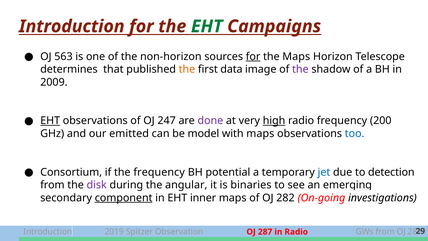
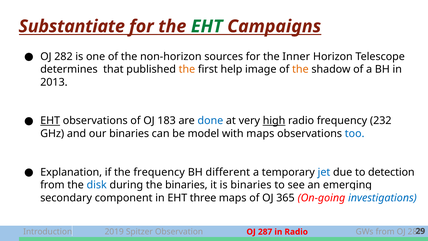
Introduction: Introduction -> Substantiate (72, 26)
563: 563 -> 282 (63, 56)
for underline: present -> none (253, 56)
the Maps: Maps -> Inner (296, 56)
data: data -> help (231, 69)
the colour: purple -> orange (300, 69)
2009: 2009 -> 2013 (54, 82)
247: 247 -> 183 (167, 121)
done colour: purple -> blue (210, 121)
200: 200 -> 232 (381, 121)
our emitted: emitted -> binaries (129, 133)
Consortium: Consortium -> Explanation (71, 172)
potential: potential -> different (228, 172)
disk colour: purple -> blue (97, 185)
the angular: angular -> binaries (186, 185)
component underline: present -> none (124, 198)
inner: inner -> three (203, 198)
282: 282 -> 365 (285, 198)
investigations colour: black -> blue (382, 198)
